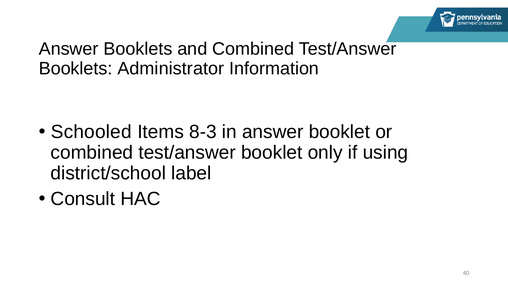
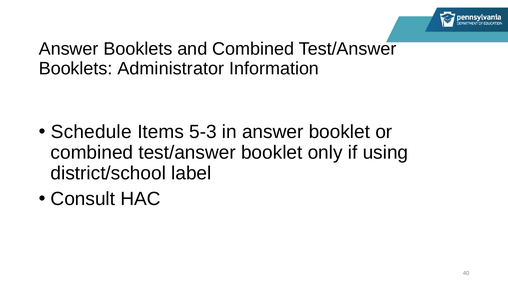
Schooled: Schooled -> Schedule (91, 132)
8-3: 8-3 -> 5-3 (203, 132)
